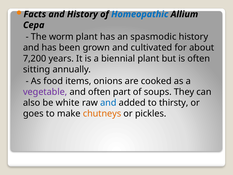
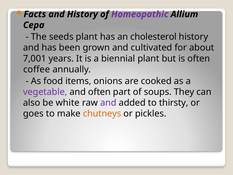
Homeopathic colour: blue -> purple (140, 14)
worm: worm -> seeds (61, 37)
spasmodic: spasmodic -> cholesterol (153, 37)
7,200: 7,200 -> 7,001 (35, 58)
sitting: sitting -> coffee (37, 69)
and colour: blue -> purple (108, 103)
